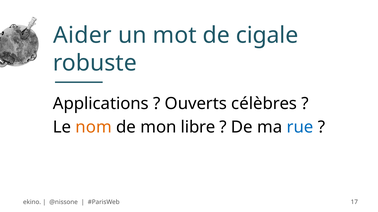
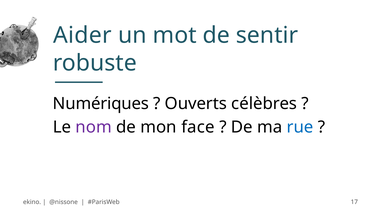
cigale: cigale -> sentir (267, 35)
Applications: Applications -> Numériques (101, 104)
nom colour: orange -> purple (94, 127)
libre: libre -> face (198, 127)
